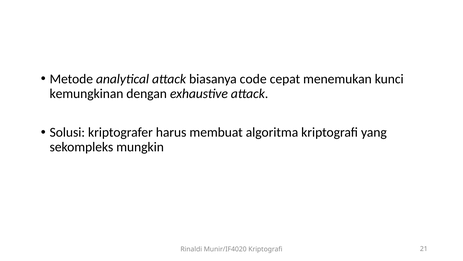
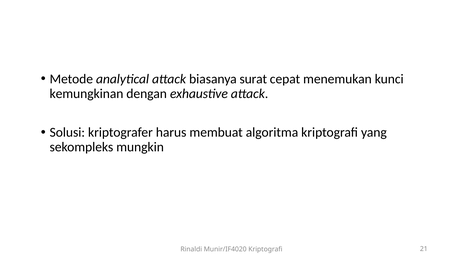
code: code -> surat (253, 79)
